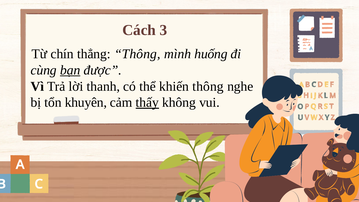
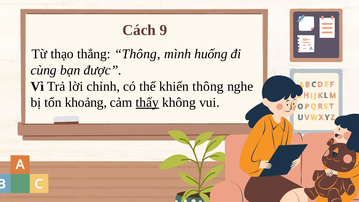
3: 3 -> 9 (163, 30)
chín: chín -> thạo (62, 54)
bạn underline: present -> none (70, 70)
thanh: thanh -> chỉnh (103, 86)
khuyên: khuyên -> khoảng (86, 102)
